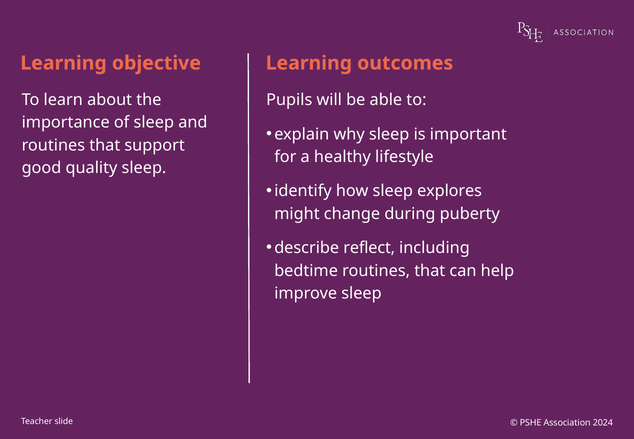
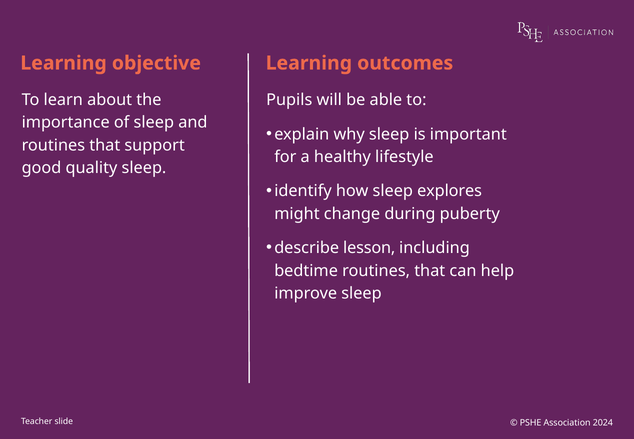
reflect: reflect -> lesson (369, 248)
